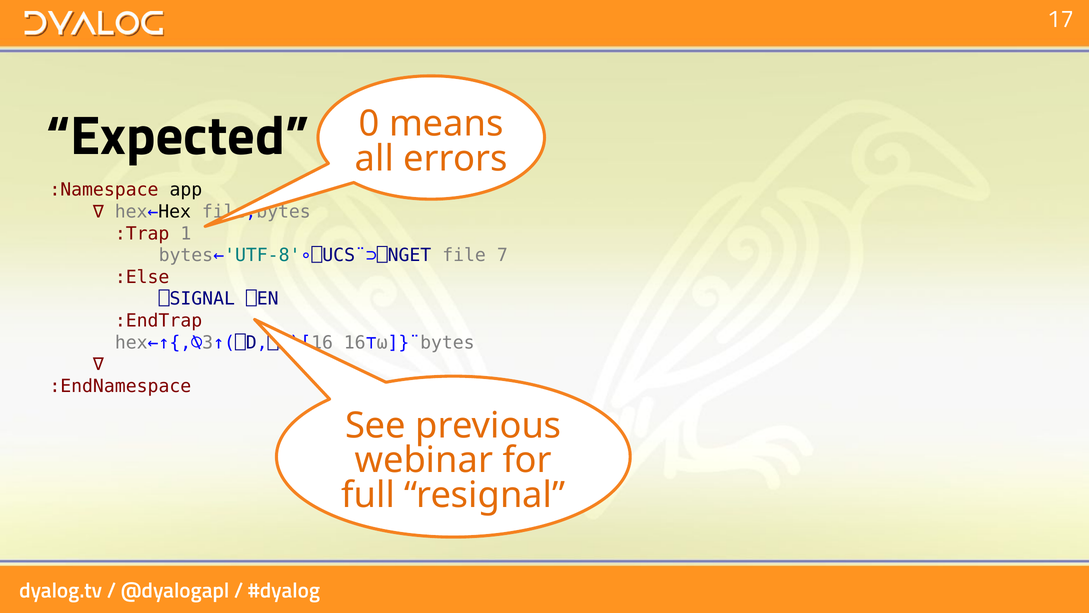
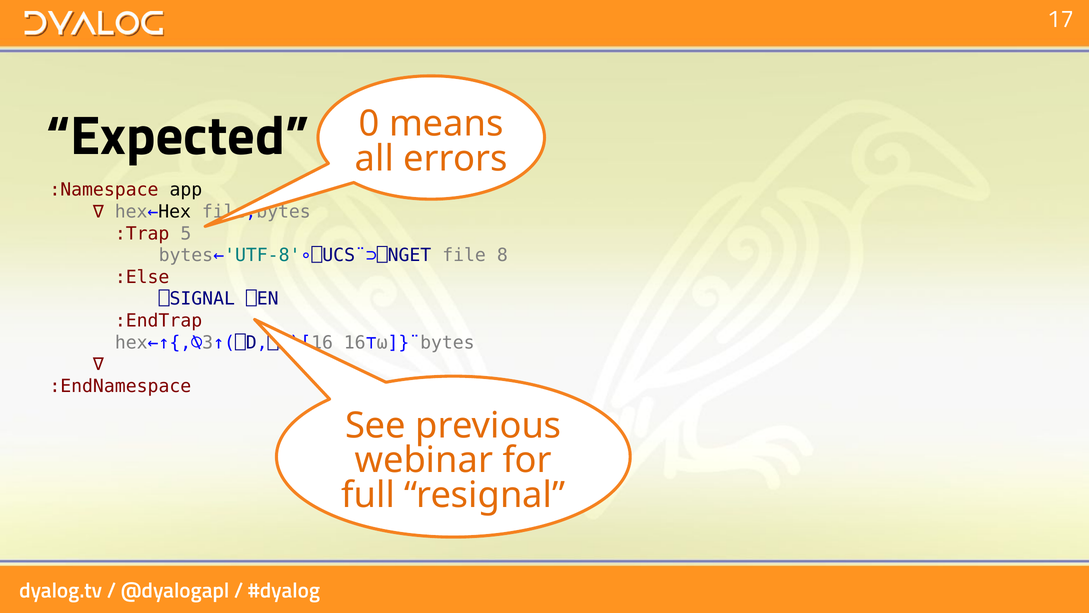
1: 1 -> 5 (186, 233)
7: 7 -> 8 (502, 255)
